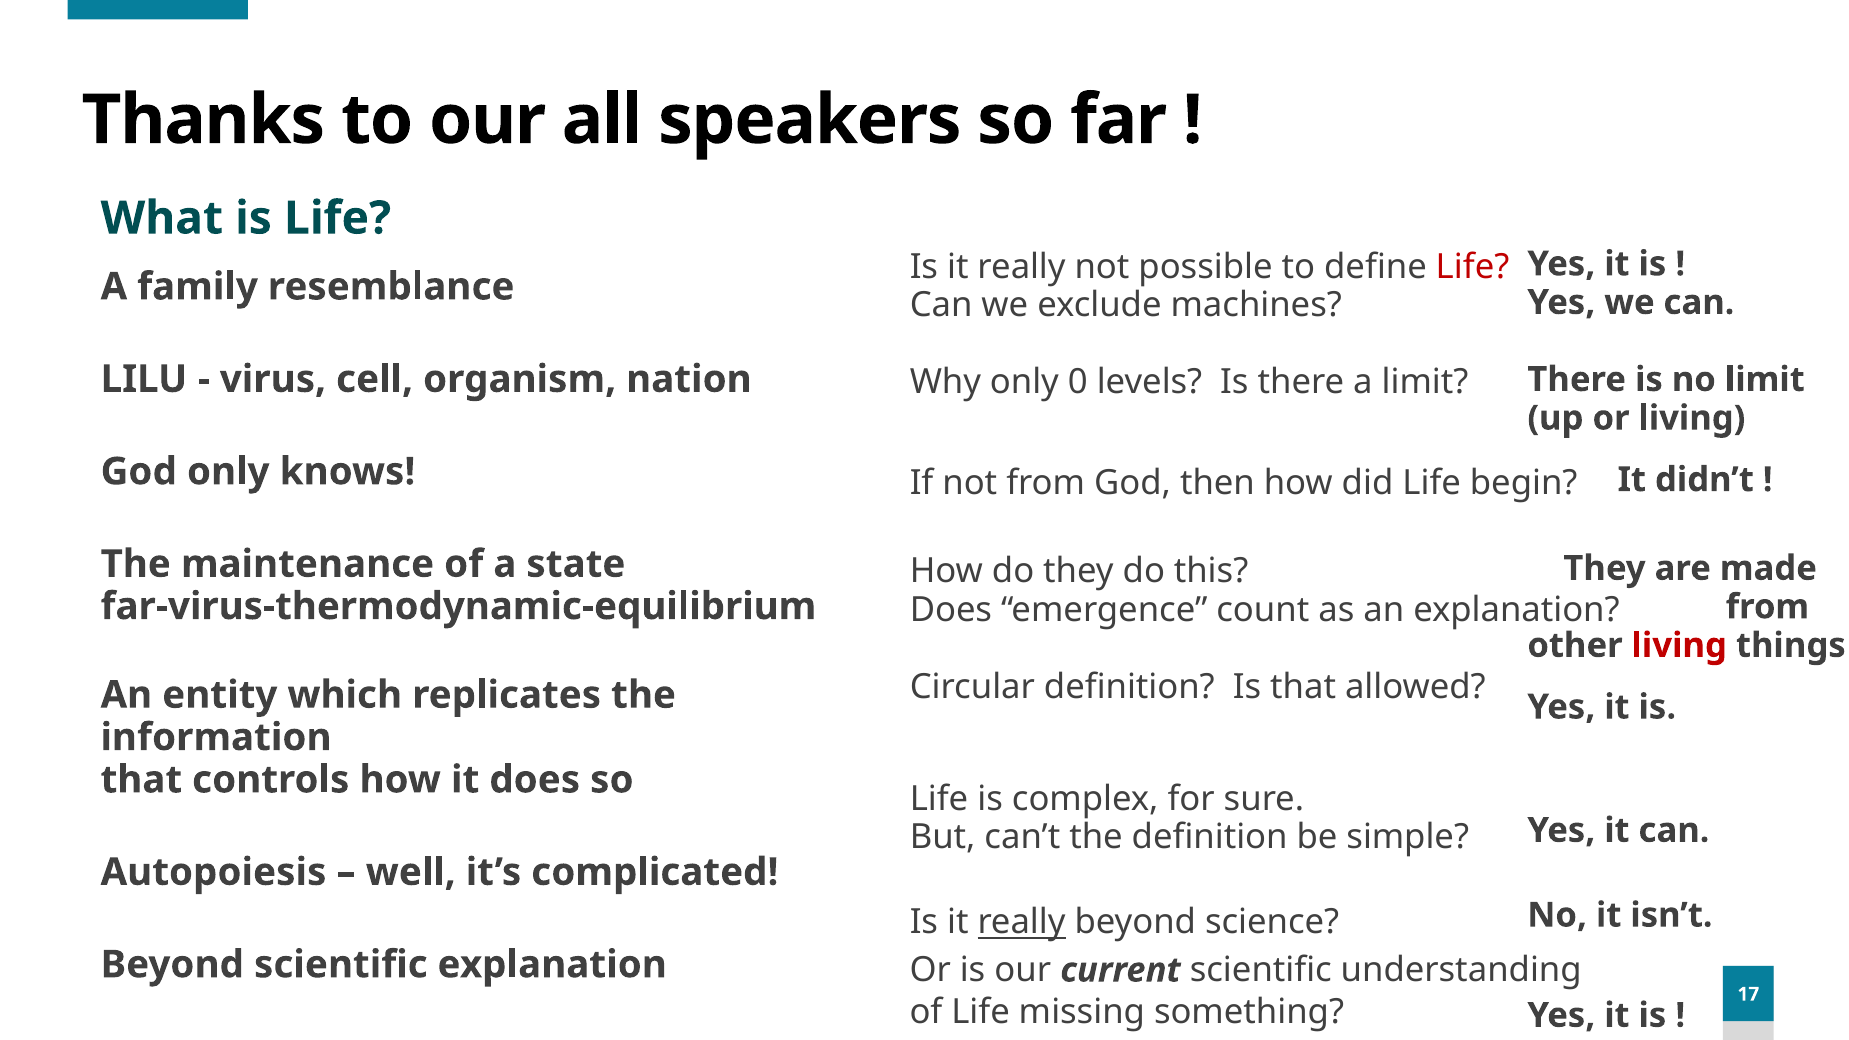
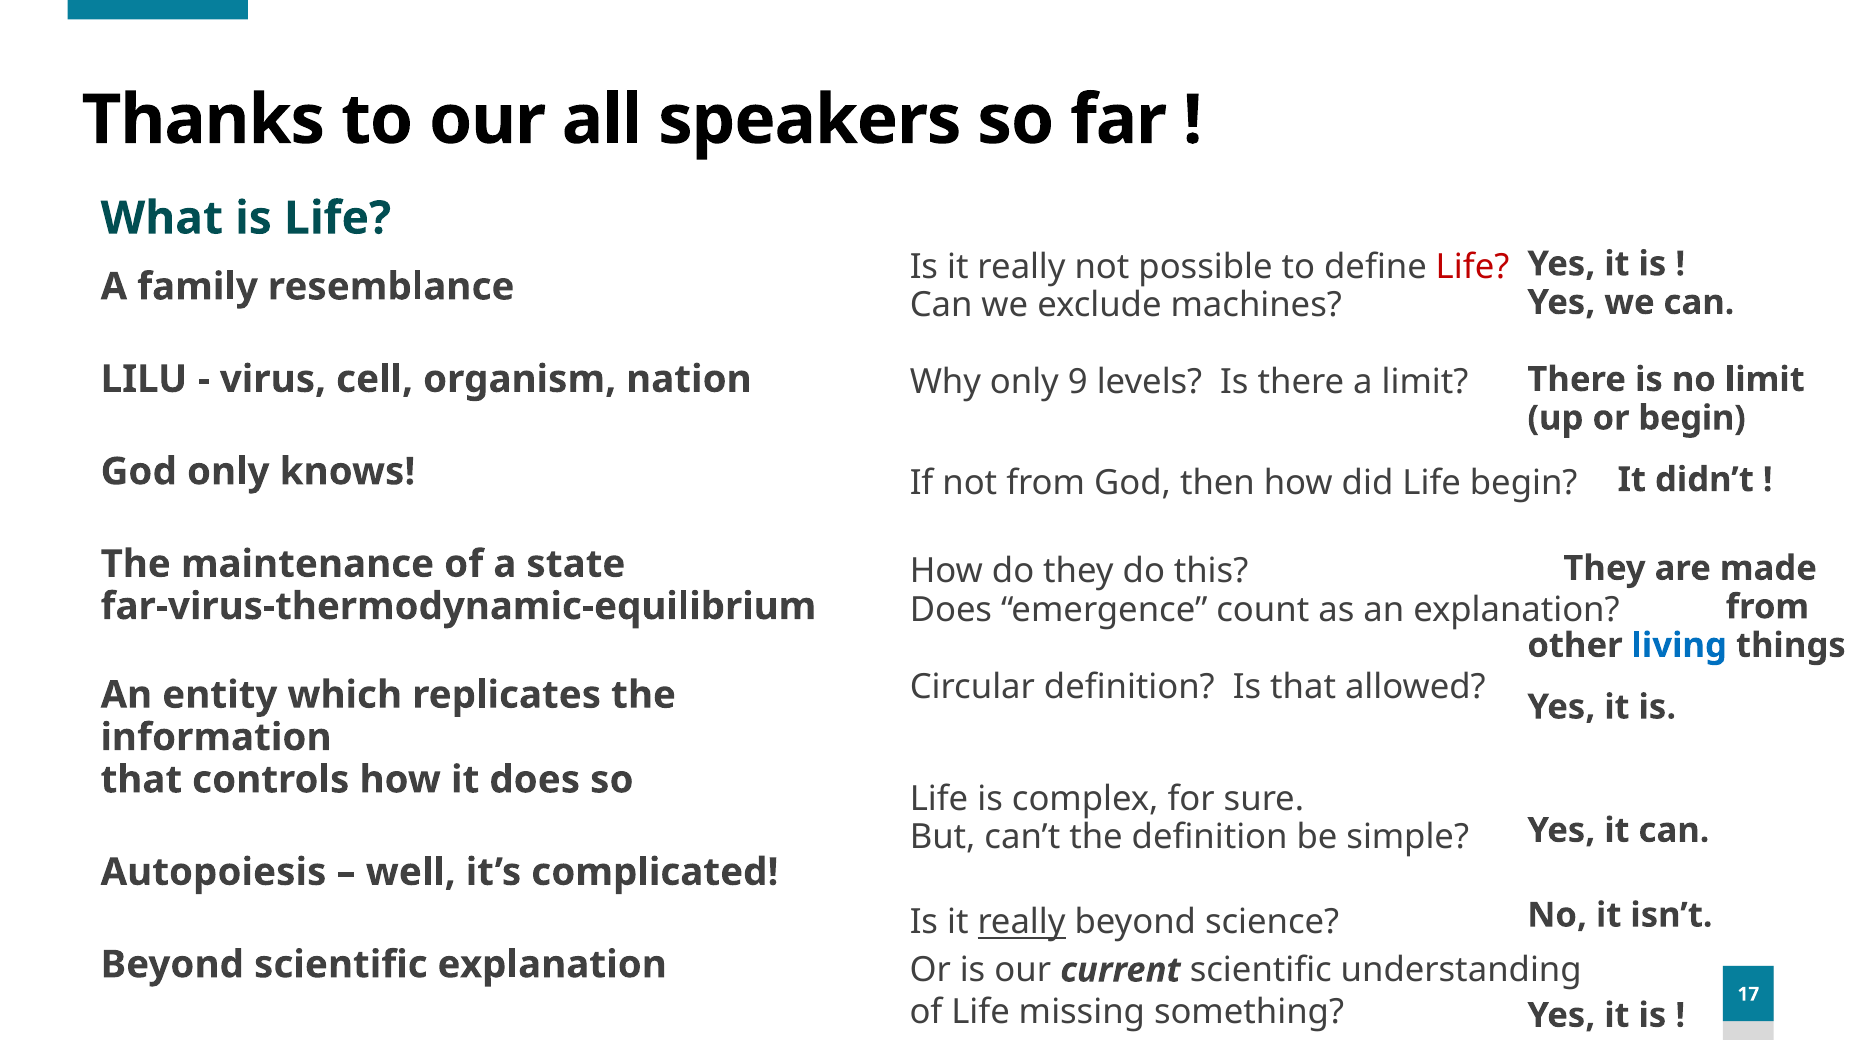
0: 0 -> 9 (1078, 382)
or living: living -> begin (1692, 418)
living colour: red -> blue (1679, 645)
